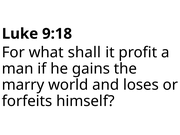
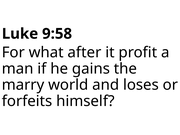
9:18: 9:18 -> 9:58 (57, 34)
shall: shall -> after (84, 52)
